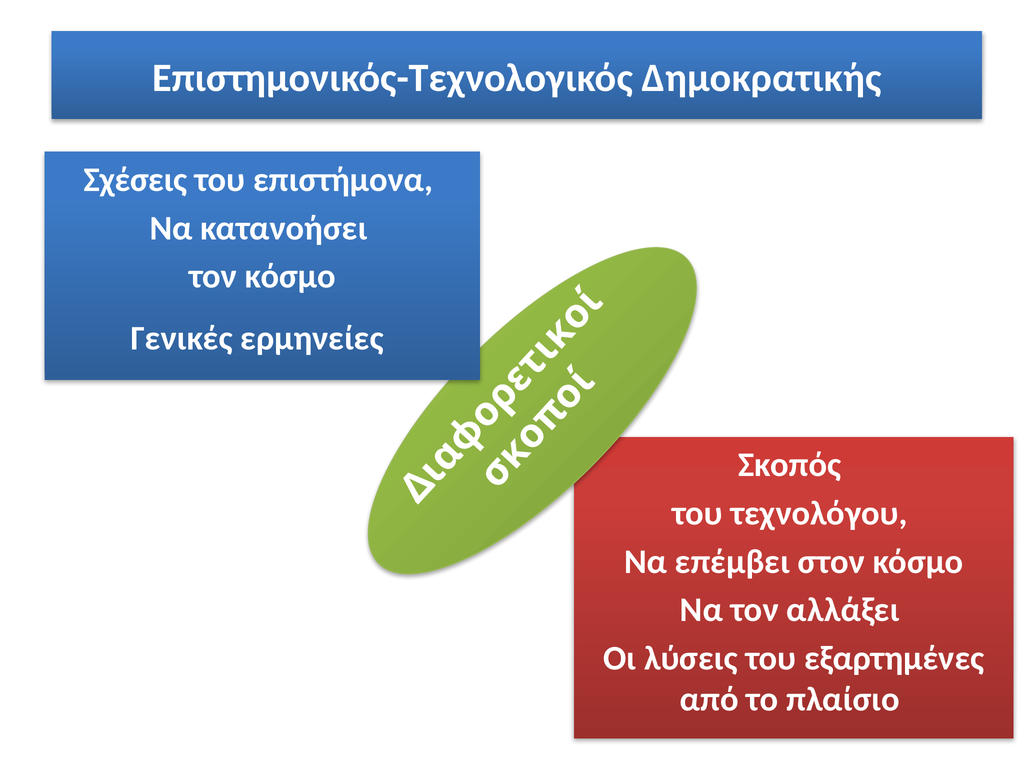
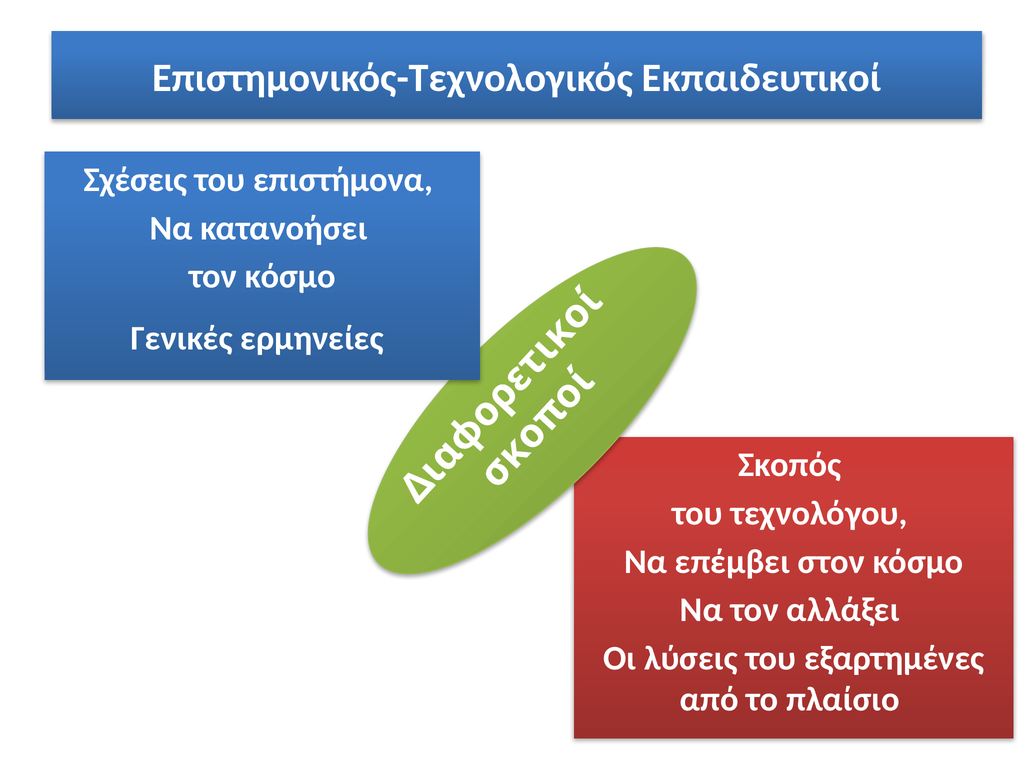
Δημοκρατικής: Δημοκρατικής -> Εκπαιδευτικοί (762, 78)
